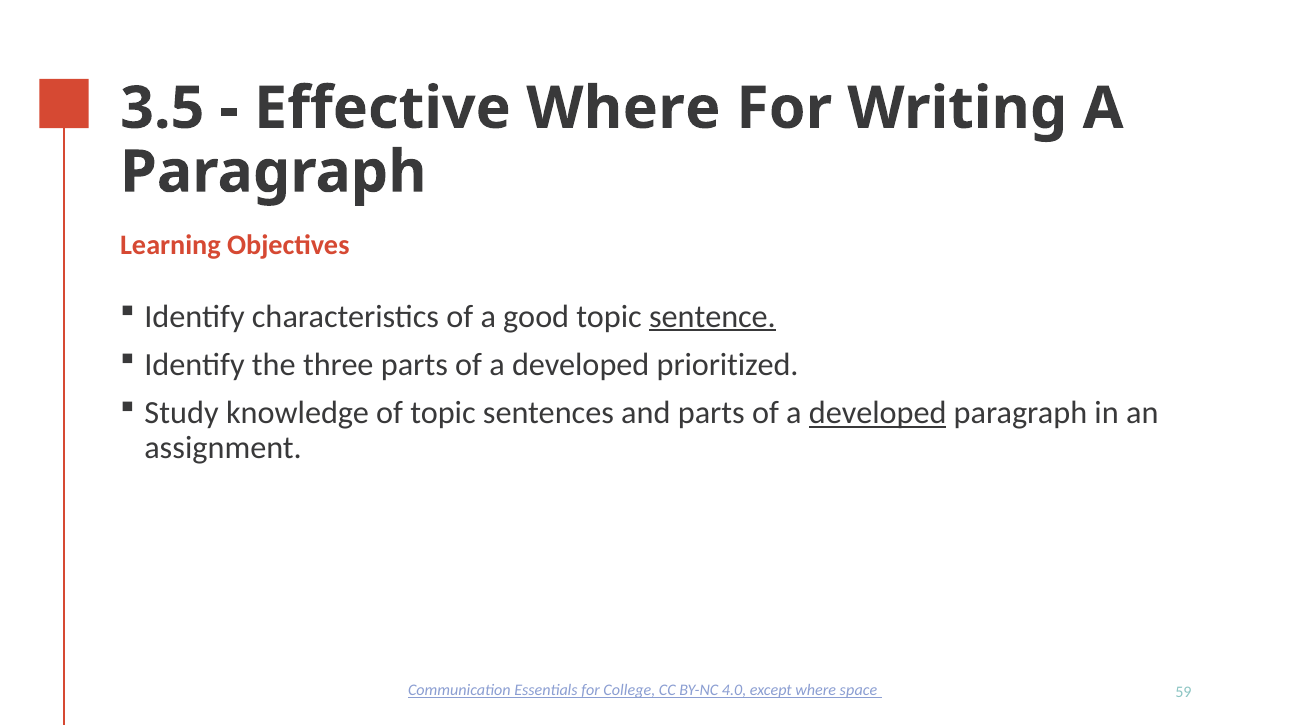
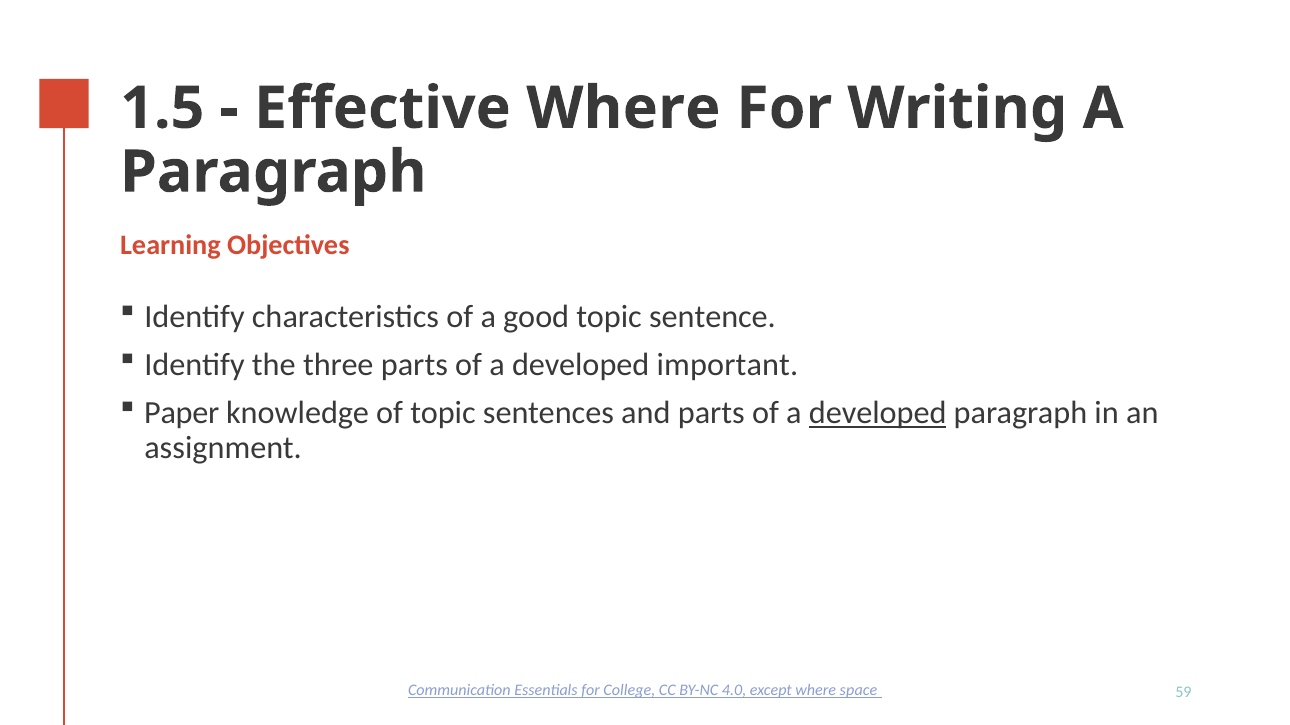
3.5: 3.5 -> 1.5 (162, 108)
sentence underline: present -> none (712, 317)
prioritized: prioritized -> important (727, 365)
Study: Study -> Paper (182, 413)
